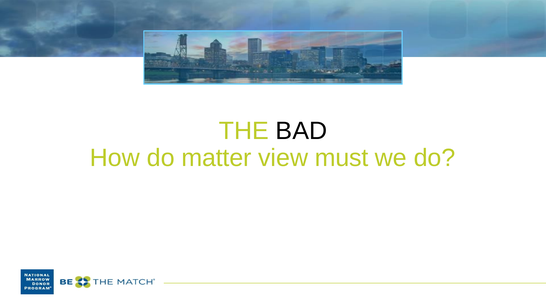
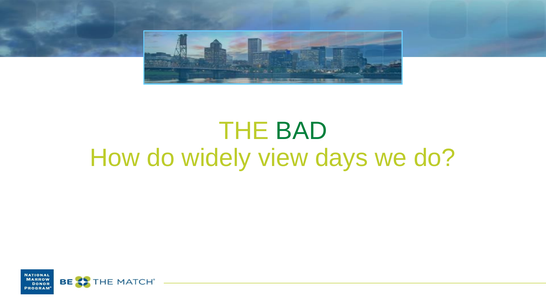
BAD colour: black -> green (301, 131)
matter: matter -> widely (216, 158)
must: must -> days (341, 158)
